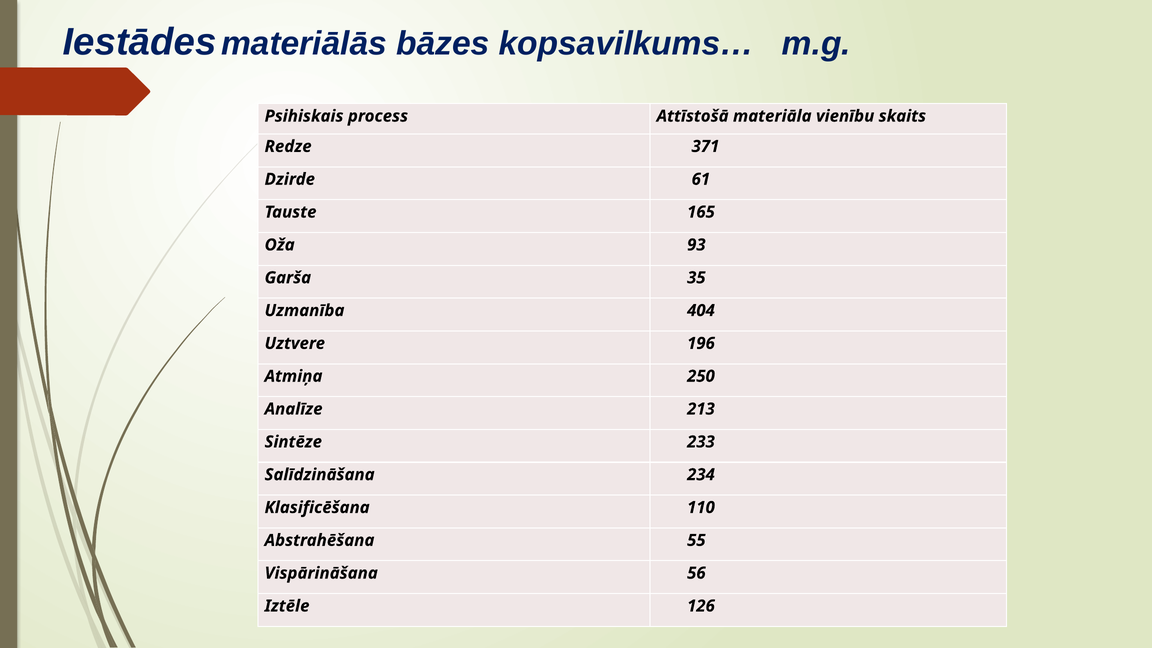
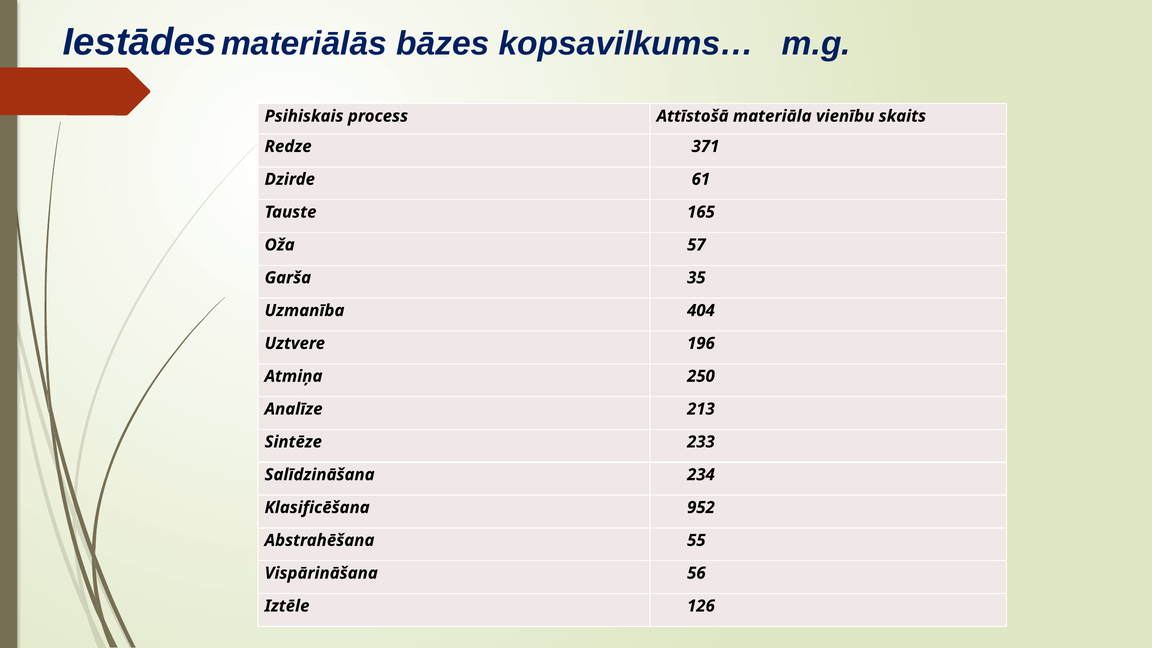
93: 93 -> 57 (696, 245)
110: 110 -> 952 (701, 508)
